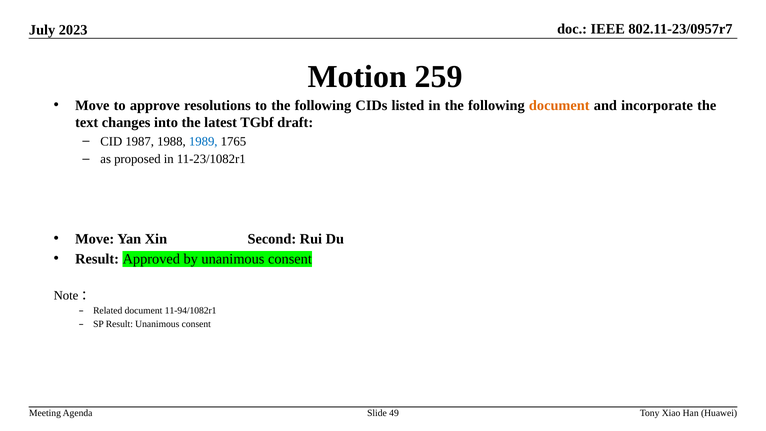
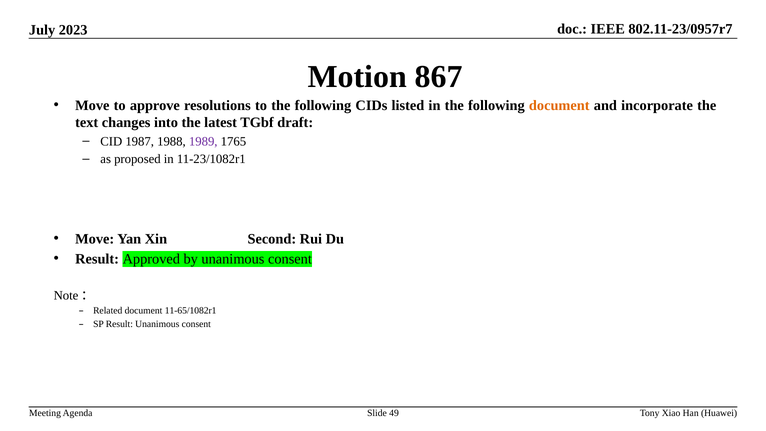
259: 259 -> 867 (439, 77)
1989 colour: blue -> purple (203, 141)
11-94/1082r1: 11-94/1082r1 -> 11-65/1082r1 (191, 311)
